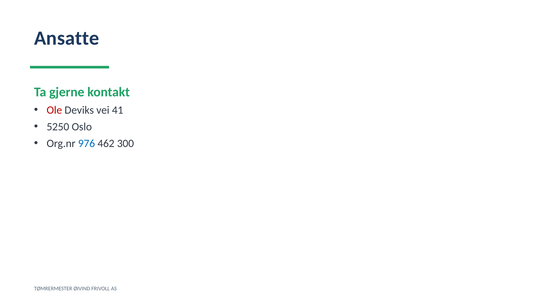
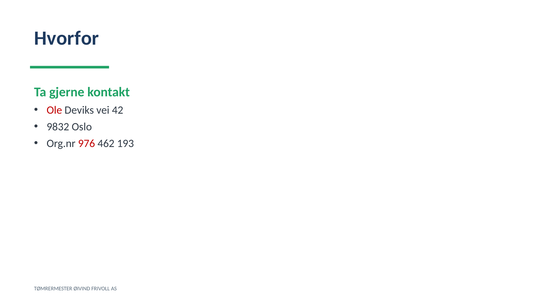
Ansatte: Ansatte -> Hvorfor (67, 38)
41: 41 -> 42 (118, 110)
5250: 5250 -> 9832 (58, 127)
976 colour: blue -> red (86, 143)
300: 300 -> 193 (125, 143)
